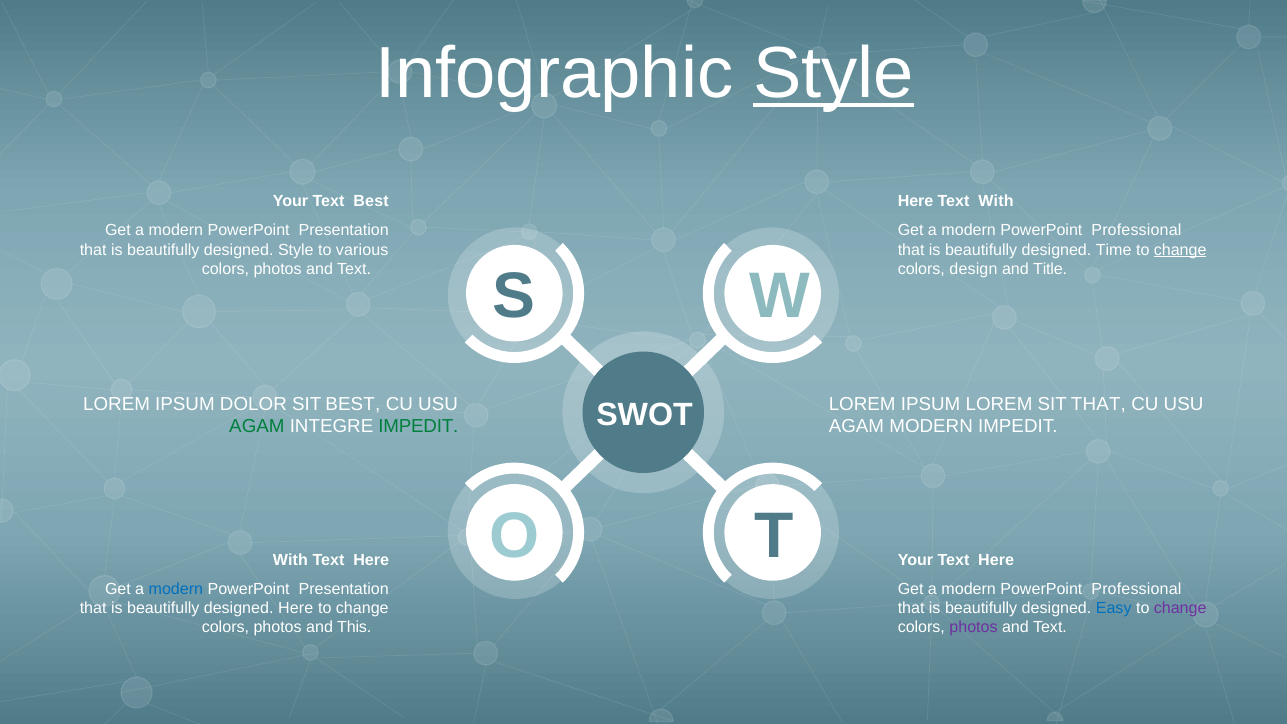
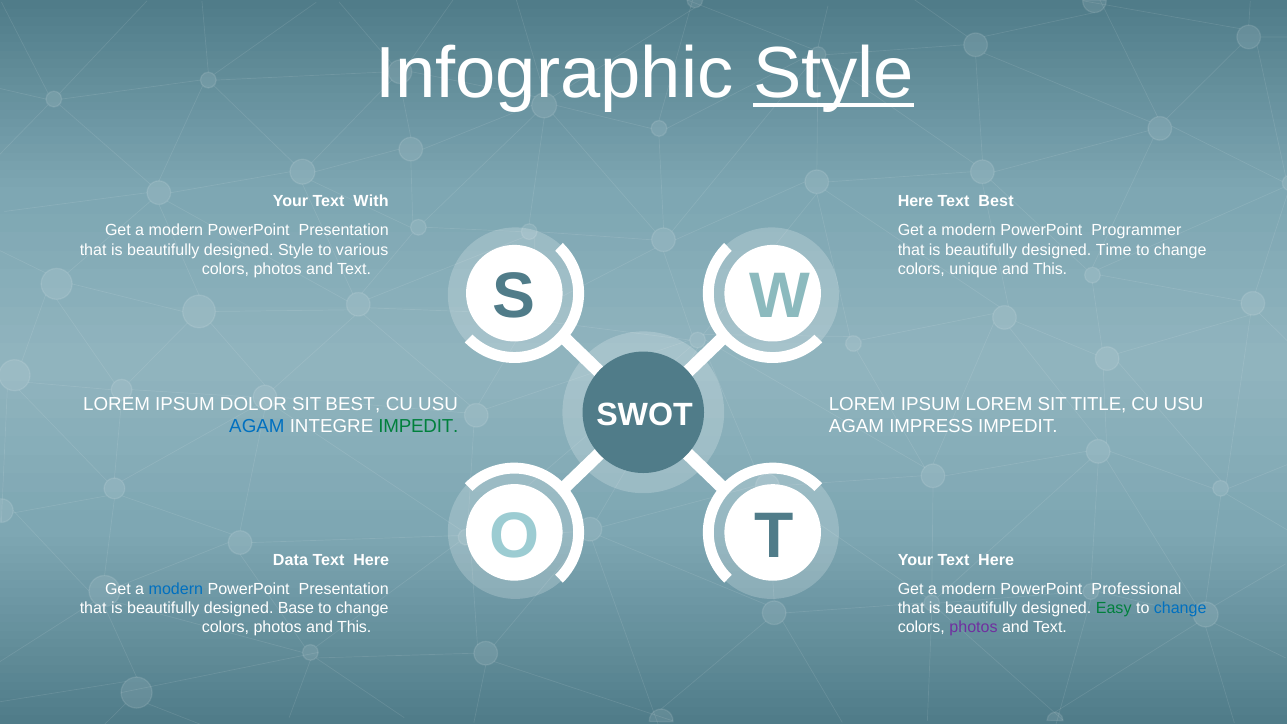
Text Best: Best -> With (371, 201)
Text With: With -> Best (996, 201)
Professional: Professional -> Programmer (1136, 230)
change underline: present -> none (1180, 250)
design: design -> unique (974, 269)
Title: Title -> This (1050, 269)
SIT THAT: THAT -> TITLE (1099, 404)
AGAM colour: green -> blue (257, 426)
AGAM MODERN: MODERN -> IMPRESS (931, 426)
With: With -> Data (290, 560)
designed Here: Here -> Base (296, 608)
Easy colour: blue -> green (1114, 608)
change colour: purple -> blue (1180, 608)
